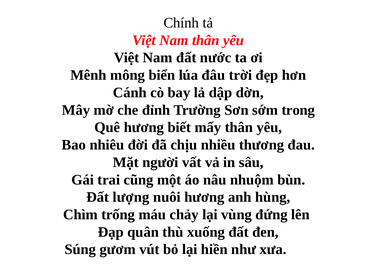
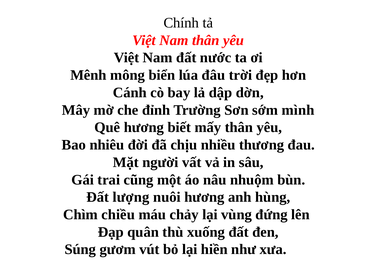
trong: trong -> mình (298, 110)
trống: trống -> chiều (118, 215)
